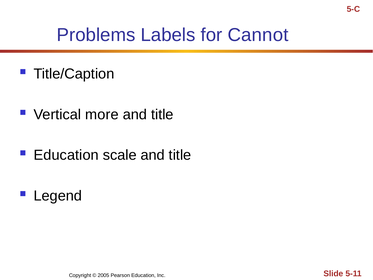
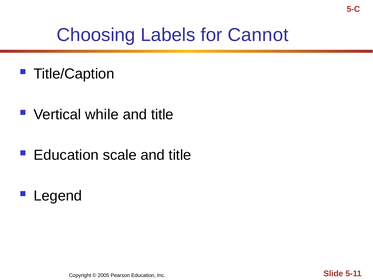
Problems: Problems -> Choosing (96, 35)
more: more -> while (102, 114)
